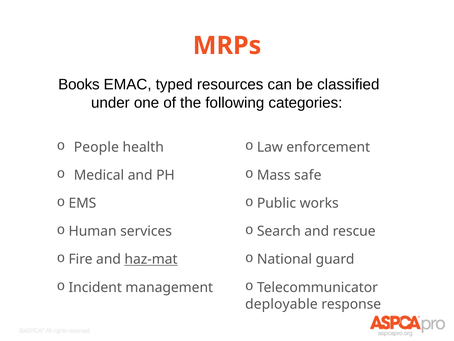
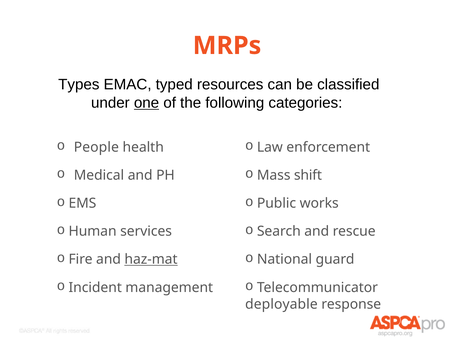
Books: Books -> Types (79, 85)
one underline: none -> present (147, 103)
safe: safe -> shift (308, 175)
